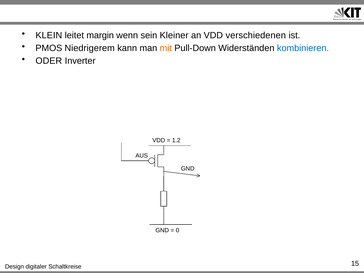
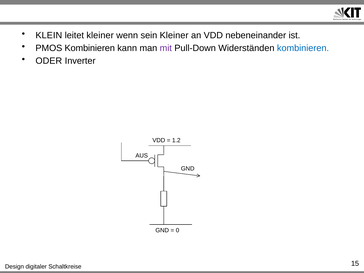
leitet margin: margin -> kleiner (100, 35)
verschiedenen: verschiedenen -> nebeneinander (256, 35)
PMOS Niedrigerem: Niedrigerem -> Kombinieren (90, 48)
mit colour: orange -> purple (166, 48)
